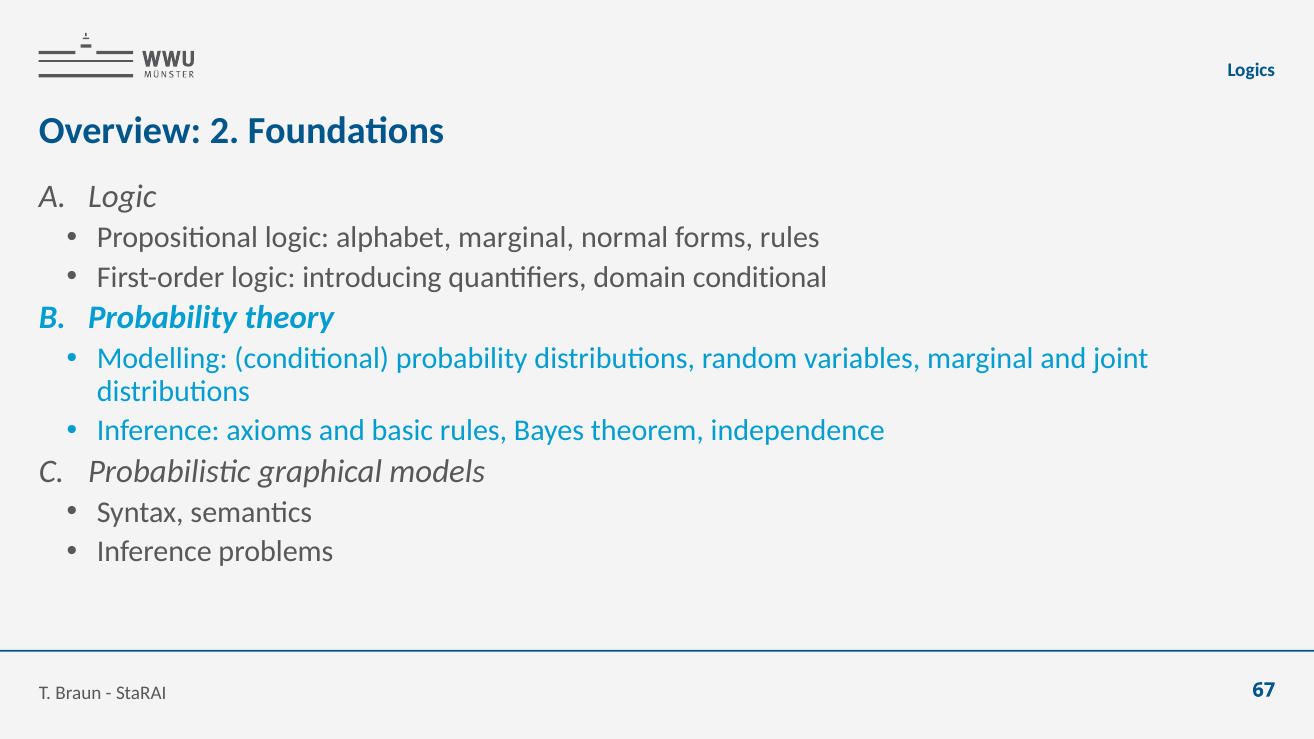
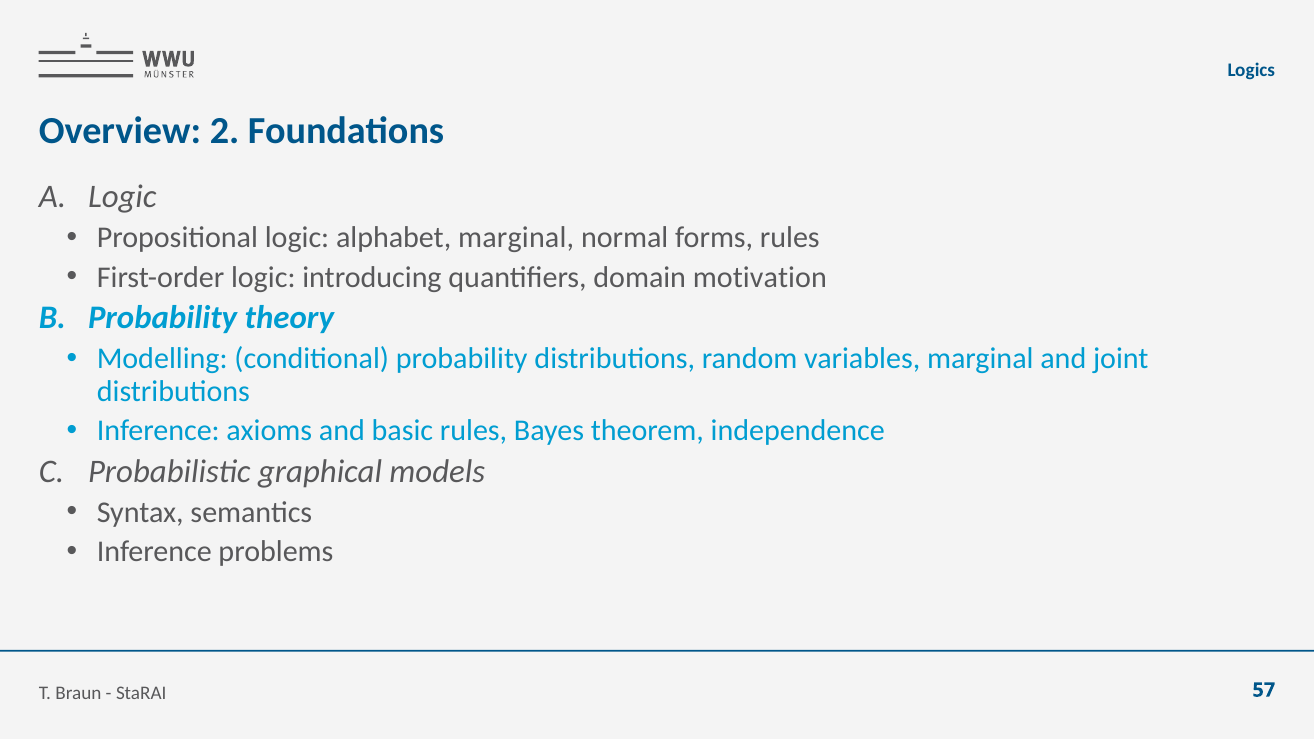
domain conditional: conditional -> motivation (760, 277)
67: 67 -> 57 (1264, 690)
